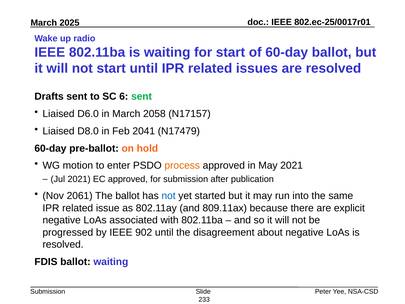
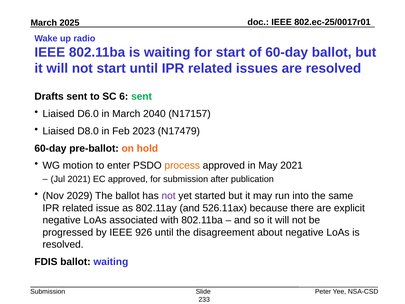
2058: 2058 -> 2040 (154, 114)
2041: 2041 -> 2023 (144, 131)
2061: 2061 -> 2029 (80, 196)
not colour: blue -> purple (169, 196)
809.11ax: 809.11ax -> 526.11ax (225, 208)
902: 902 -> 926 (144, 232)
